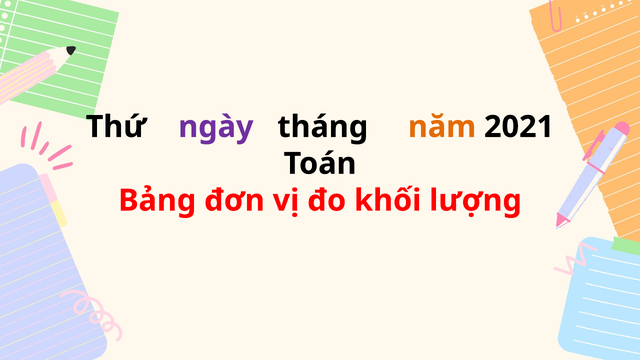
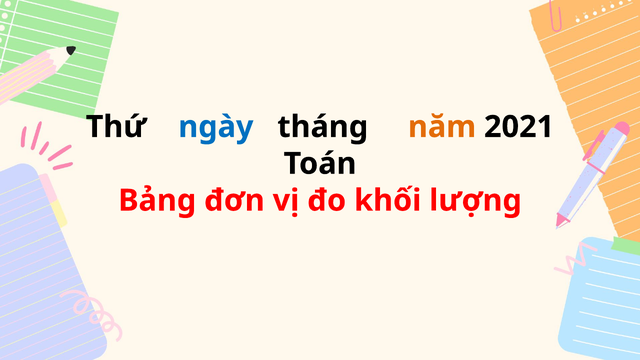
ngày colour: purple -> blue (216, 127)
